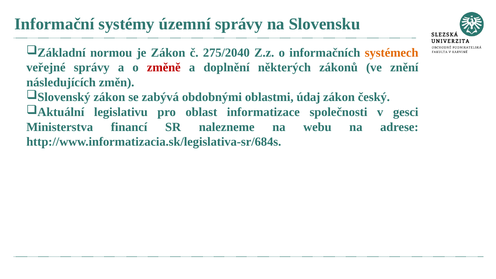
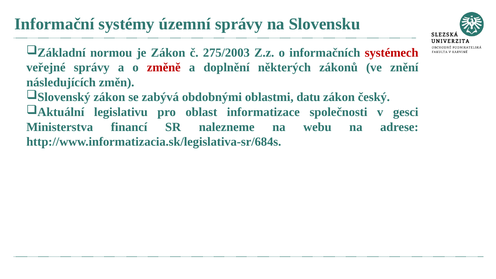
275/2040: 275/2040 -> 275/2003 (226, 53)
systémech colour: orange -> red (392, 53)
údaj: údaj -> datu (308, 97)
